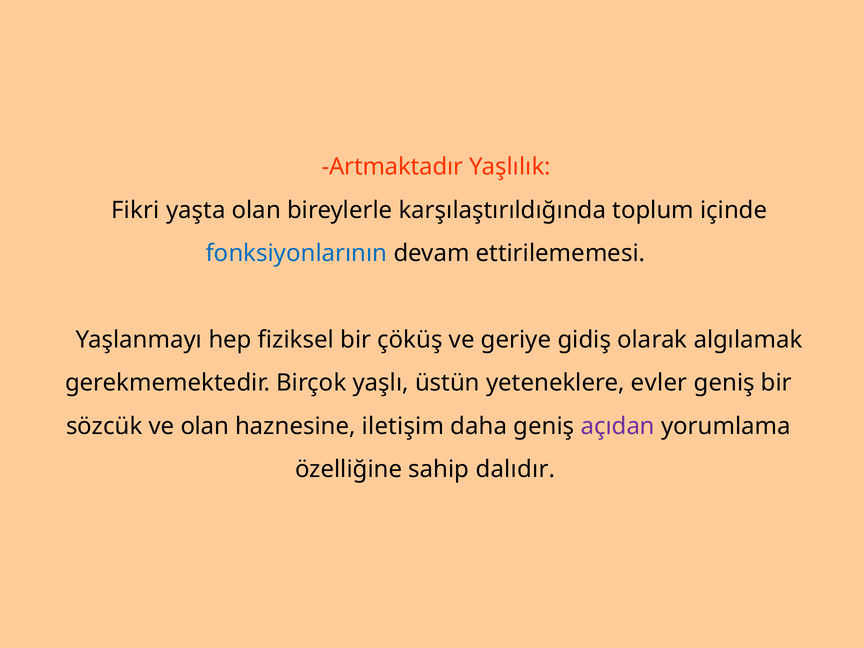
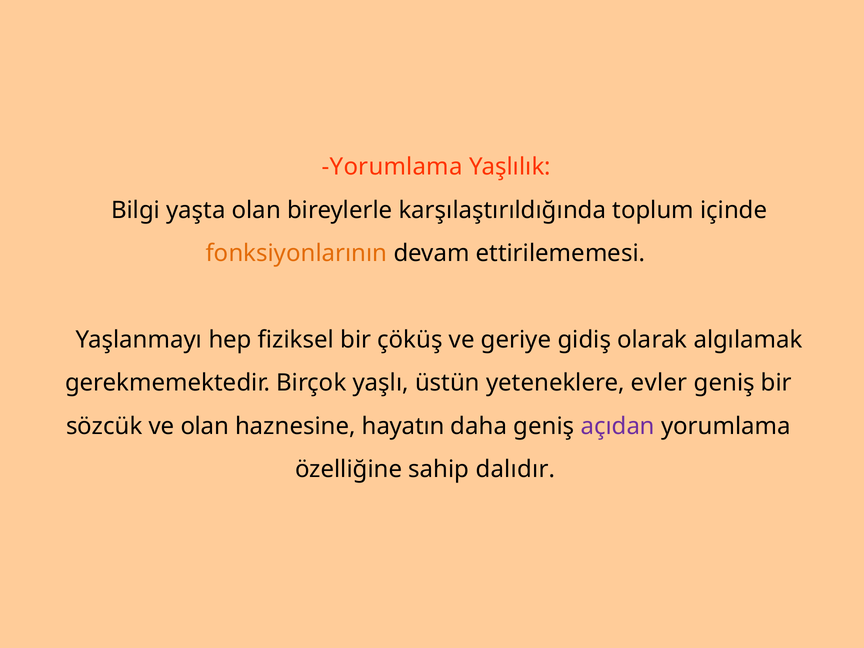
Artmaktadır: Artmaktadır -> Yorumlama (392, 167)
Fikri: Fikri -> Bilgi (136, 210)
fonksiyonlarının colour: blue -> orange (296, 253)
iletişim: iletişim -> hayatın (403, 426)
